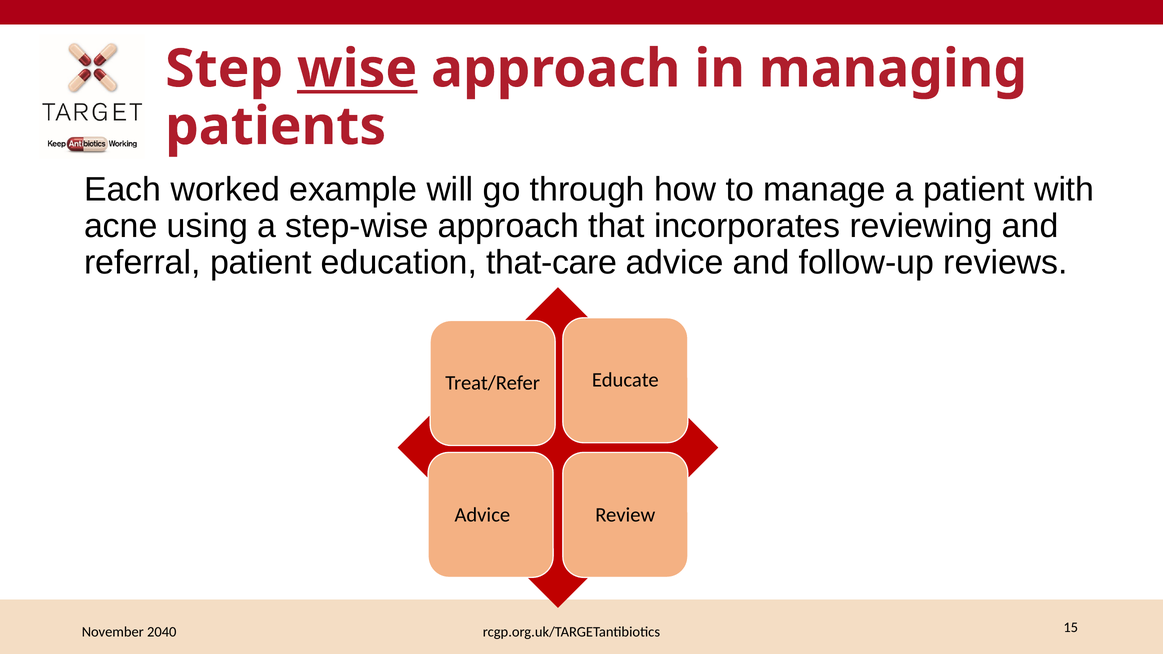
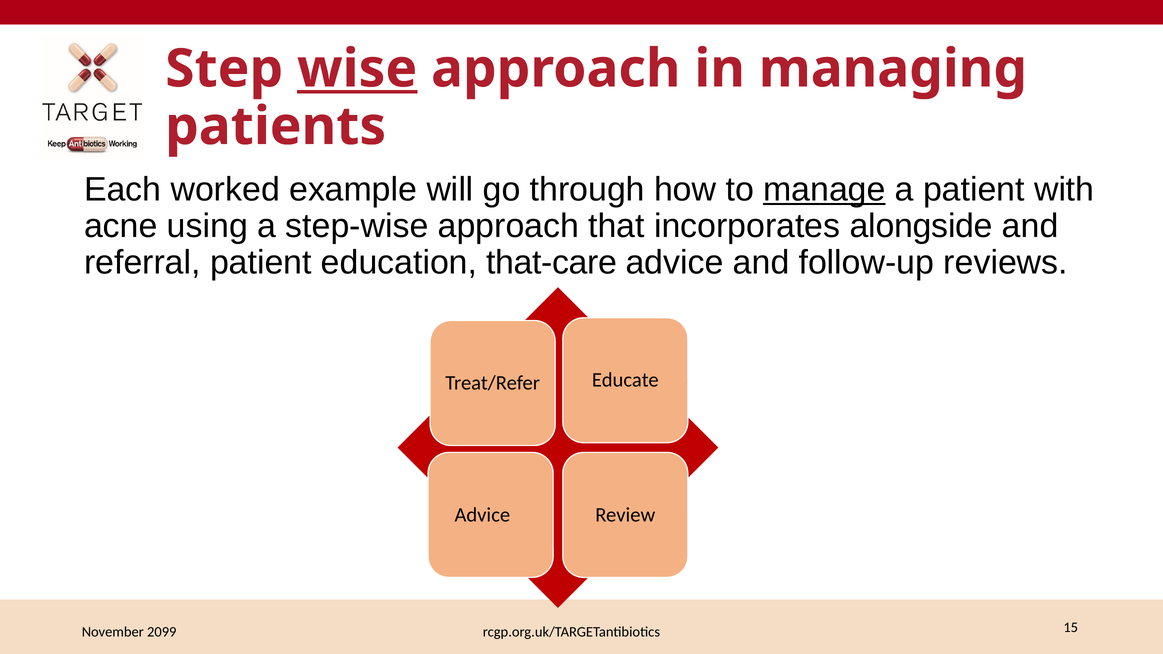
manage underline: none -> present (824, 189)
reviewing: reviewing -> alongside (921, 226)
2040: 2040 -> 2099 (162, 632)
